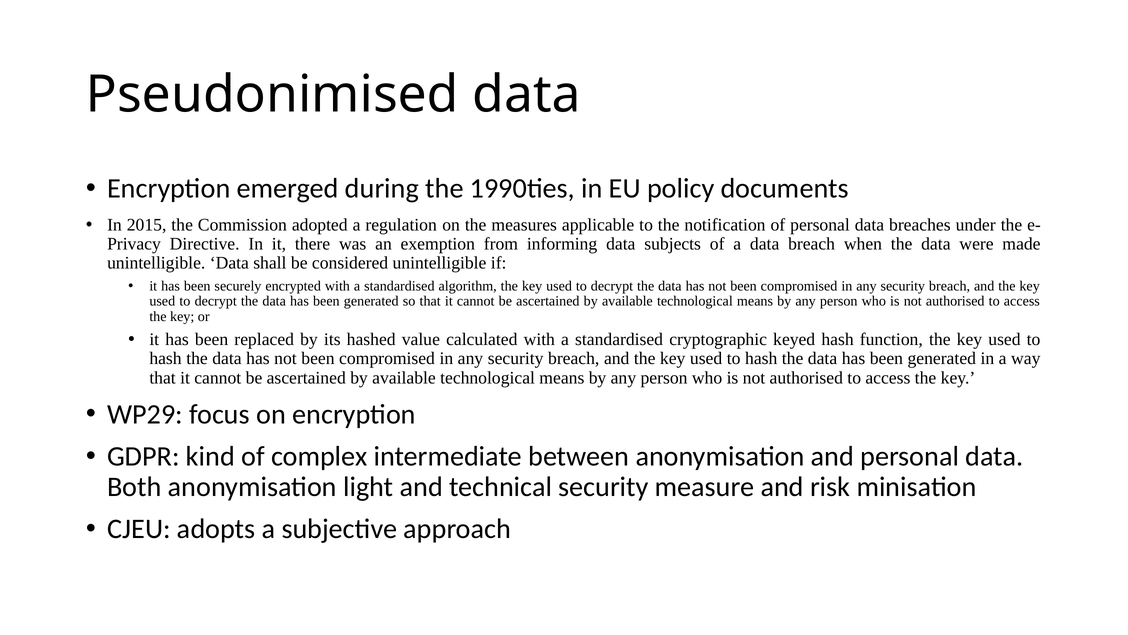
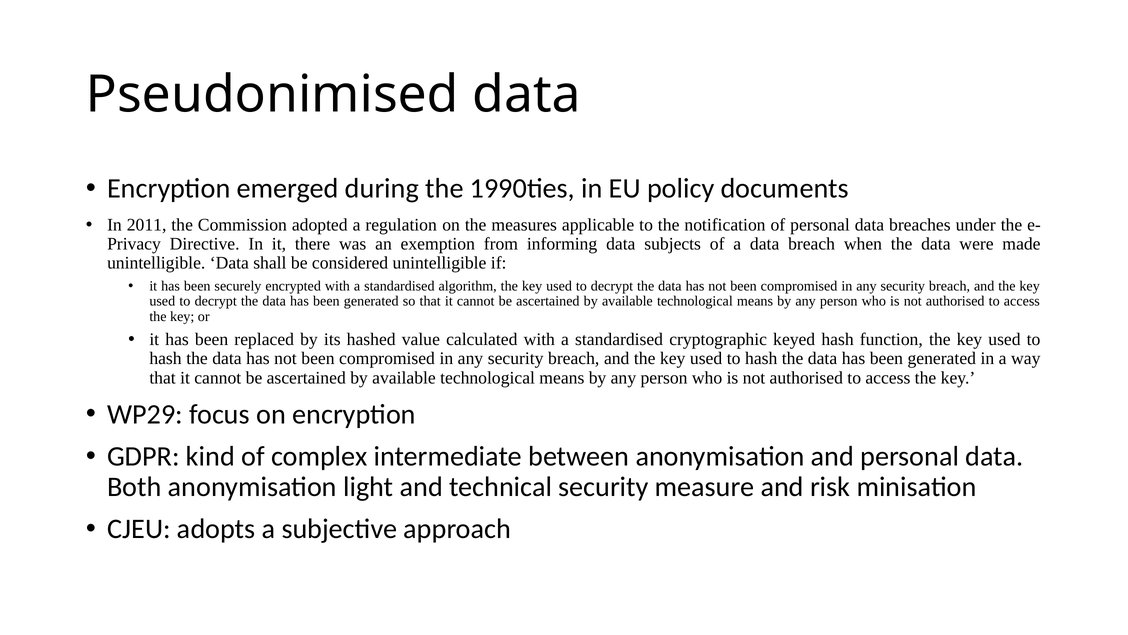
2015: 2015 -> 2011 (147, 225)
